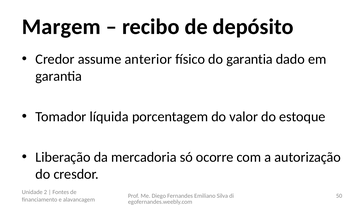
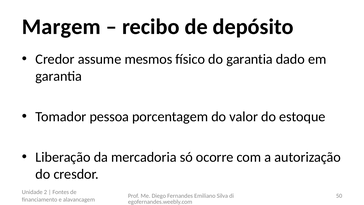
anterior: anterior -> mesmos (148, 59)
líquida: líquida -> pessoa (109, 117)
